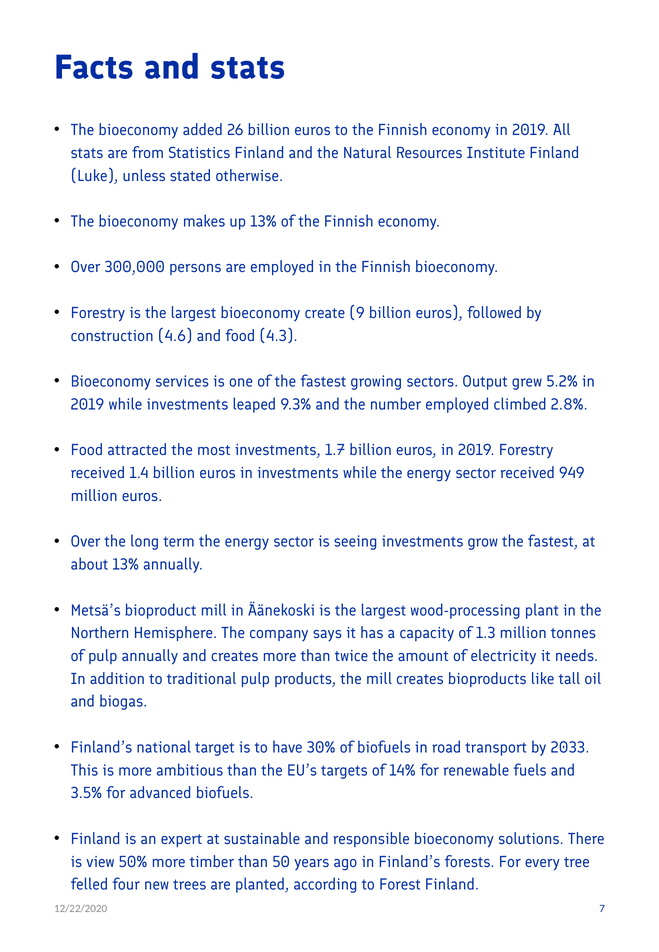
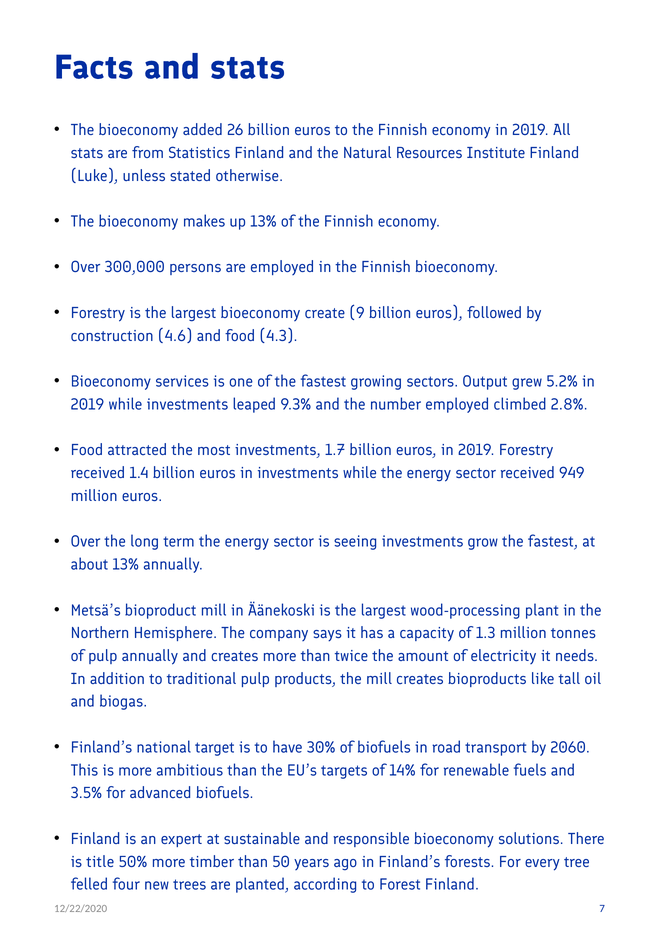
2033: 2033 -> 2060 (570, 747)
view: view -> title (100, 862)
